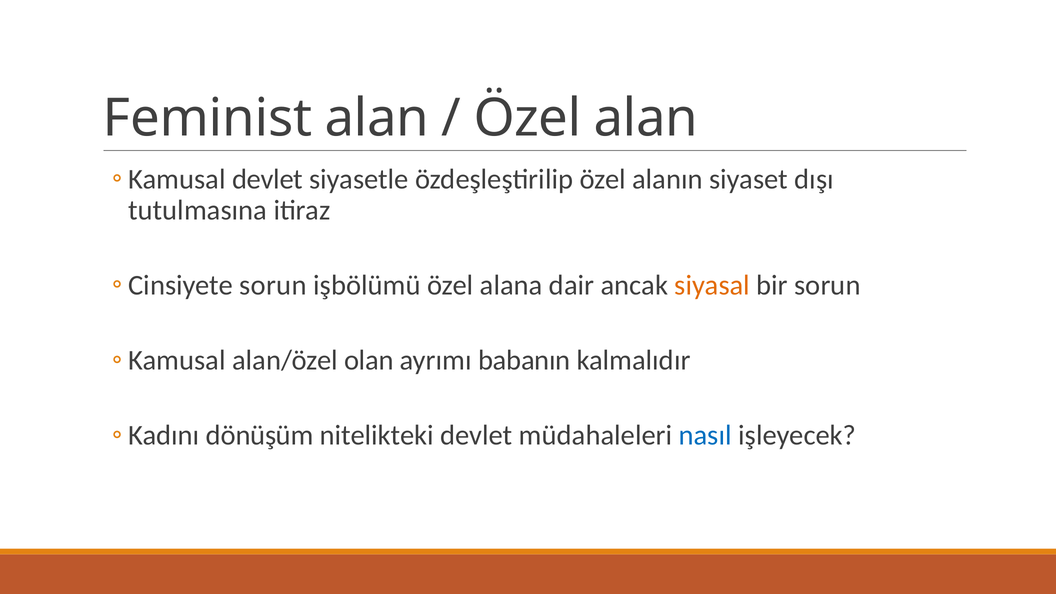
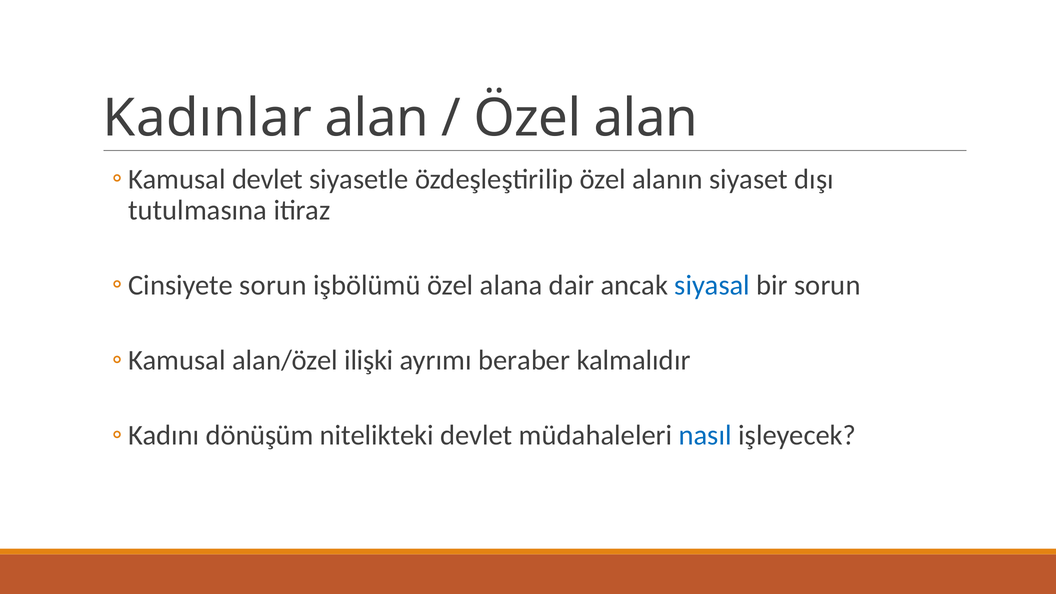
Feminist: Feminist -> Kadınlar (207, 118)
siyasal colour: orange -> blue (712, 285)
olan: olan -> ilişki (369, 360)
babanın: babanın -> beraber (524, 360)
